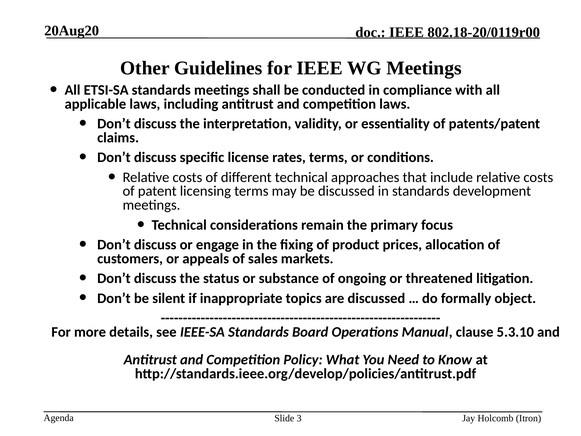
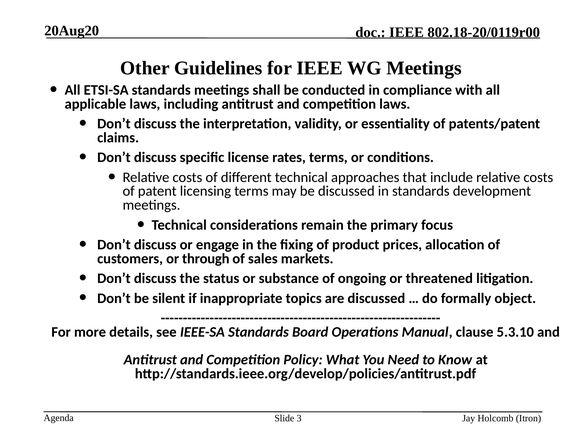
appeals: appeals -> through (206, 259)
